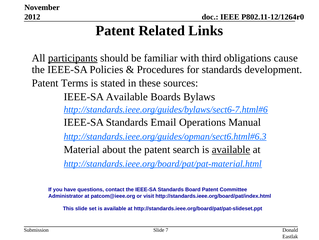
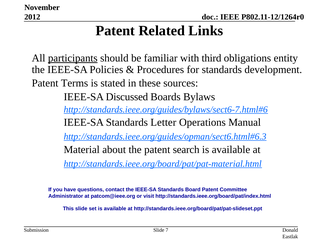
cause: cause -> entity (286, 58)
IEEE-SA Available: Available -> Discussed (127, 96)
Email: Email -> Letter (163, 122)
available underline: present -> none (231, 149)
